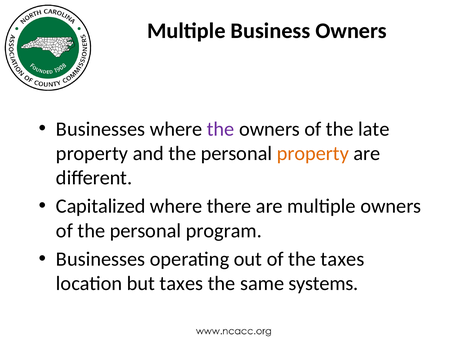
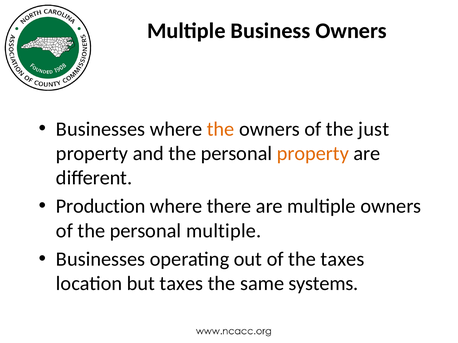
the colour: purple -> orange (221, 129)
late: late -> just (374, 129)
Capitalized: Capitalized -> Production (101, 207)
personal program: program -> multiple (224, 231)
